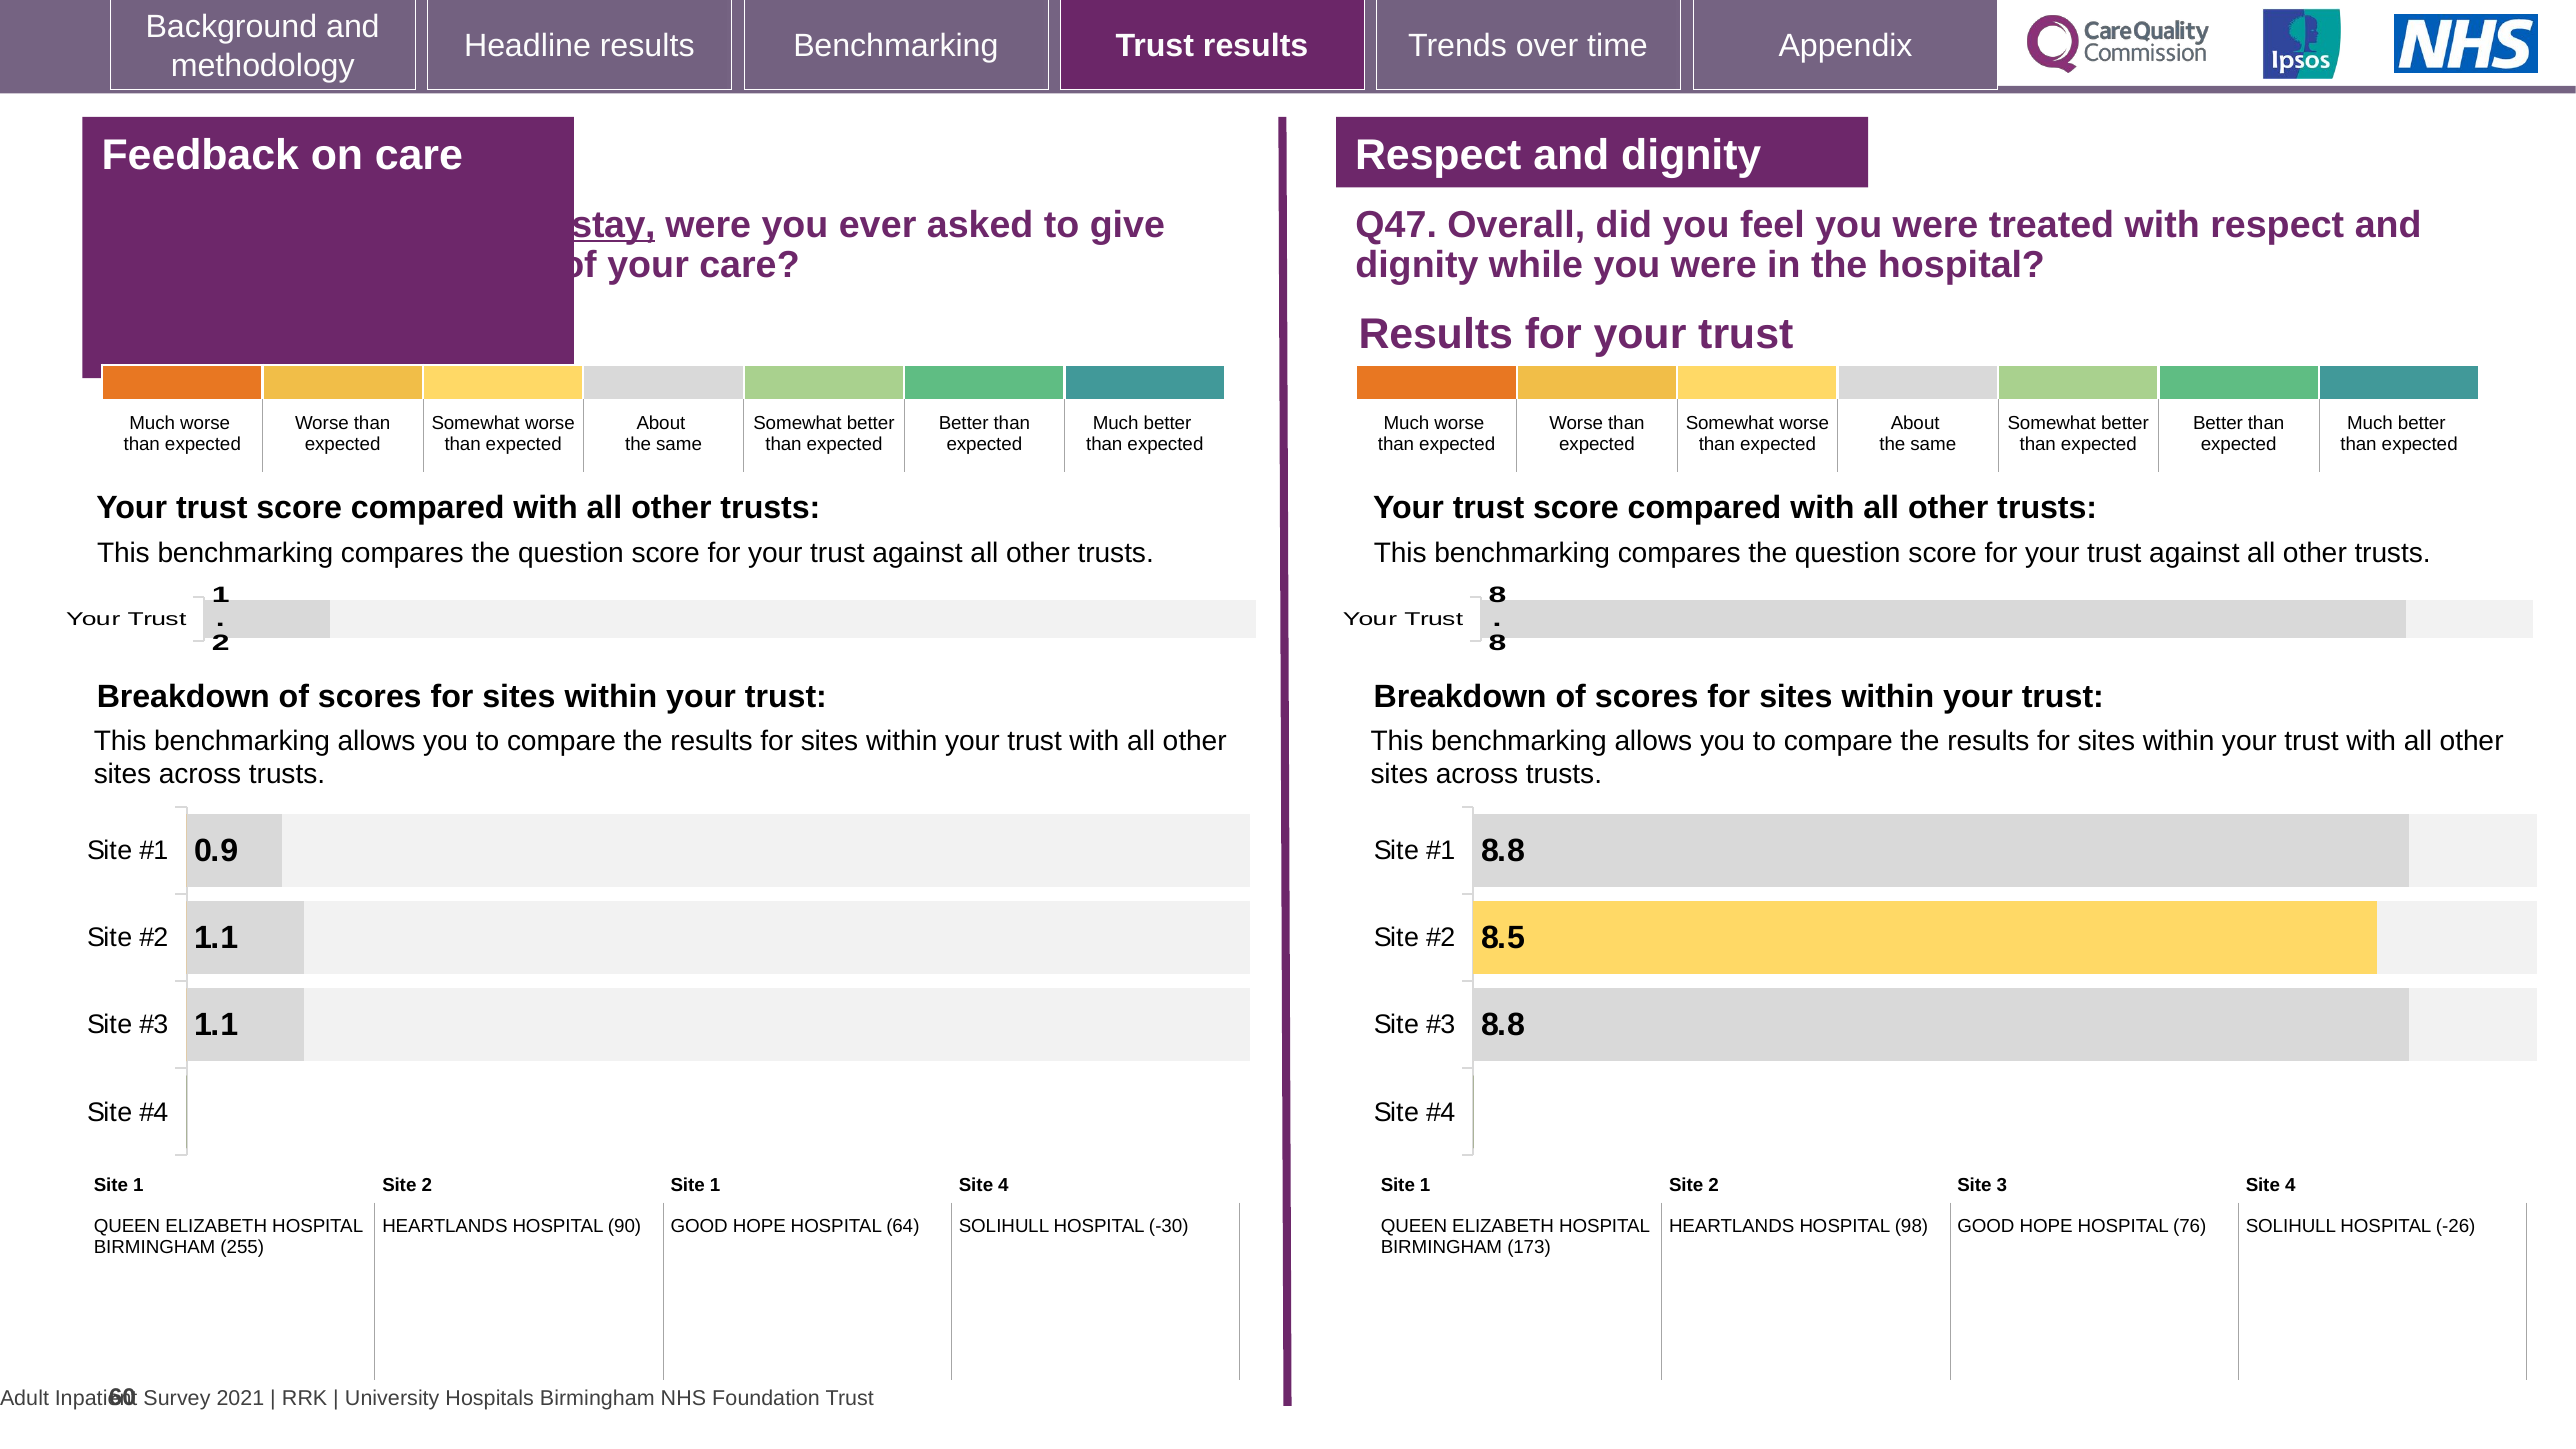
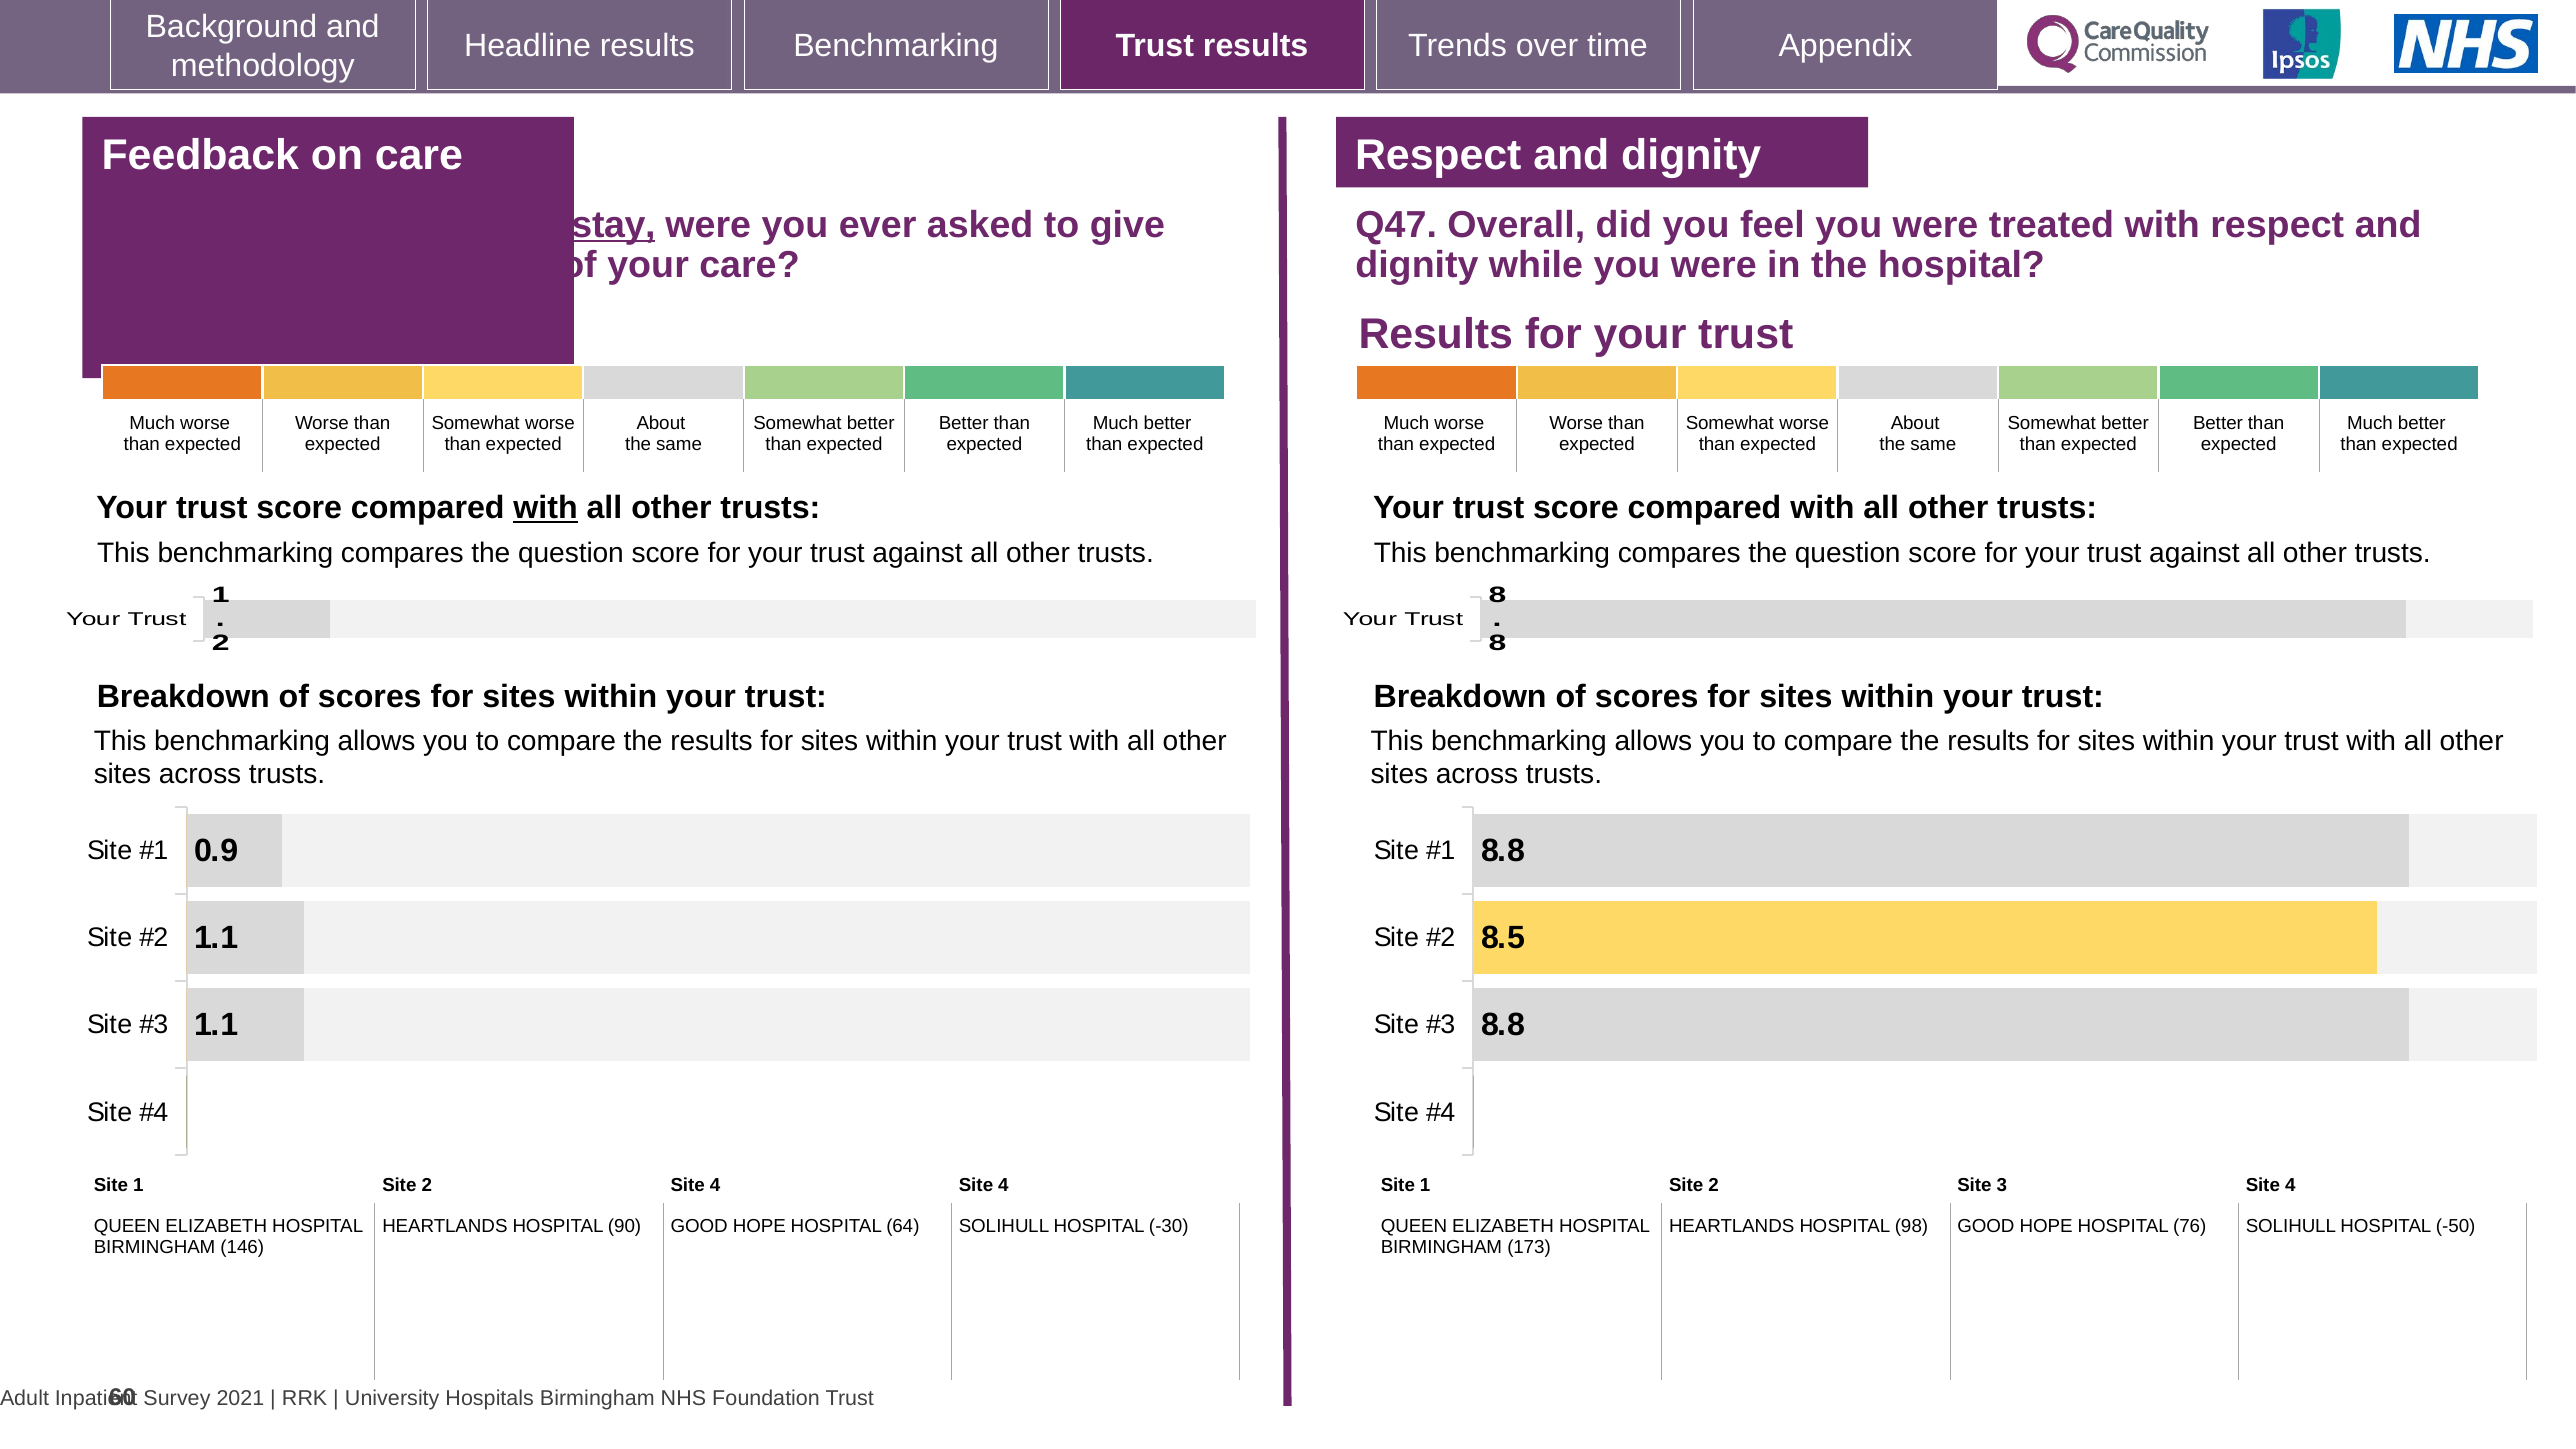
with underline: none -> present (546, 508)
2 Site 1: 1 -> 4 (715, 1185)
-26: -26 -> -50 (2456, 1227)
255: 255 -> 146 (242, 1248)
